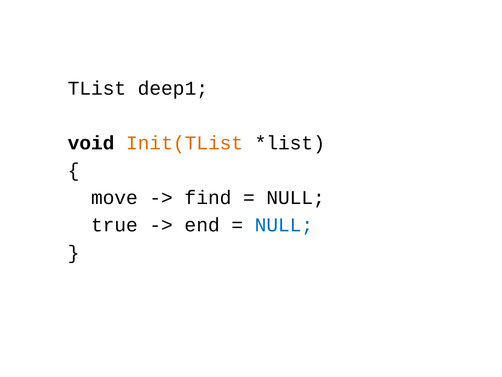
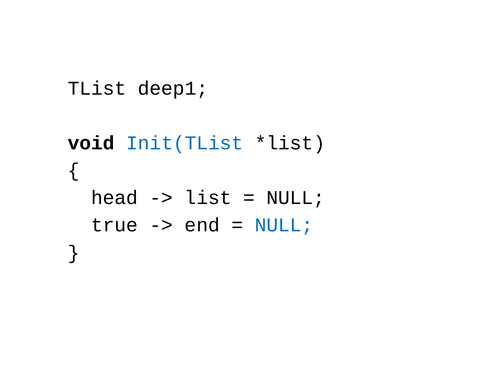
Init(TList colour: orange -> blue (185, 143)
move: move -> head (115, 198)
find: find -> list (208, 198)
